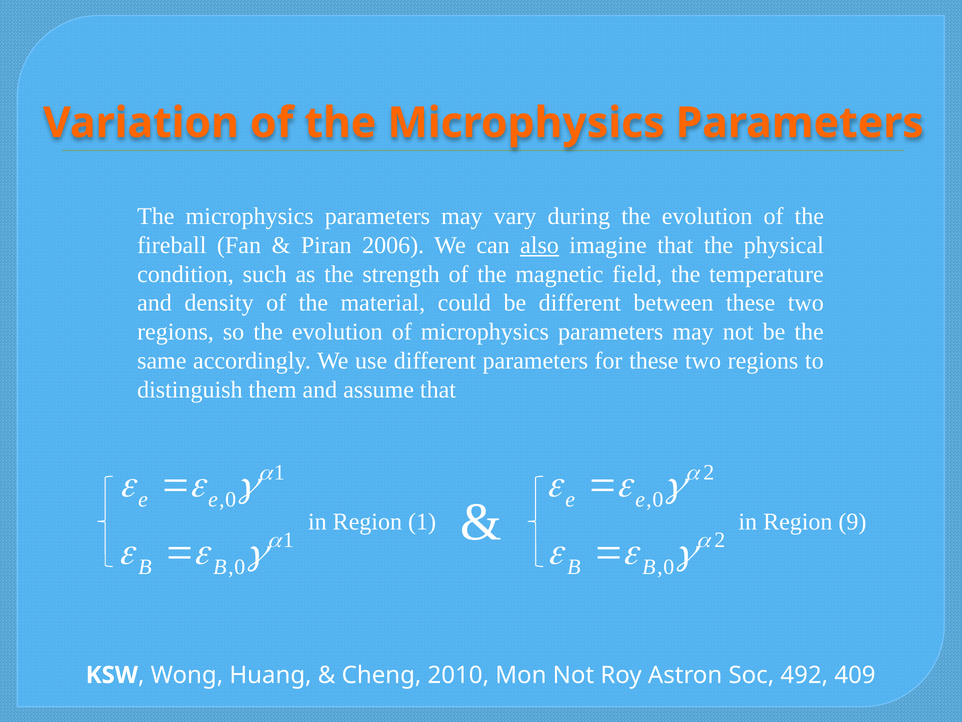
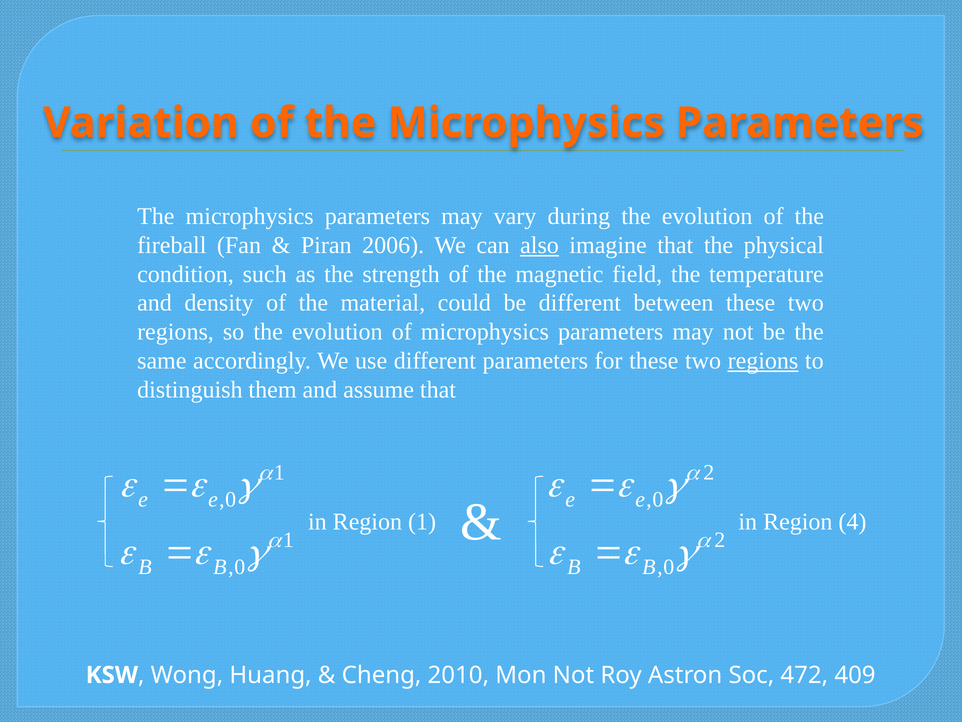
regions underline: none -> present (763, 361)
9: 9 -> 4 (852, 522)
492: 492 -> 472 (804, 675)
